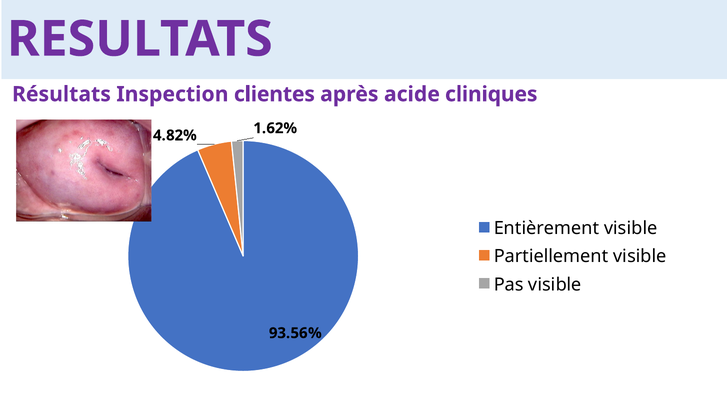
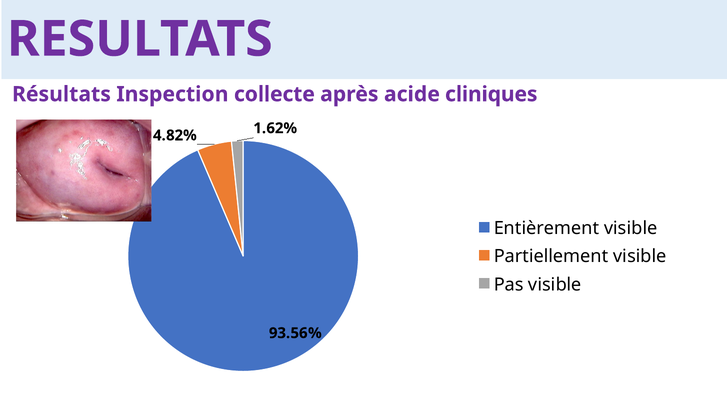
clientes: clientes -> collecte (274, 94)
